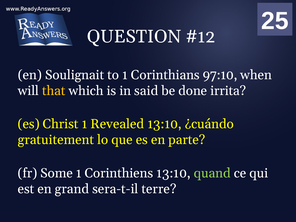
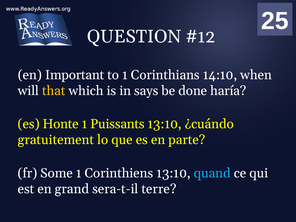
Soulignait: Soulignait -> Important (75, 75)
97:10: 97:10 -> 14:10 (220, 75)
said: said -> says (146, 91)
irrita: irrita -> haría (228, 91)
Christ: Christ -> Honte (61, 124)
Revealed: Revealed -> Puissants (117, 124)
quand colour: light green -> light blue (212, 173)
